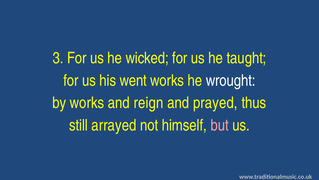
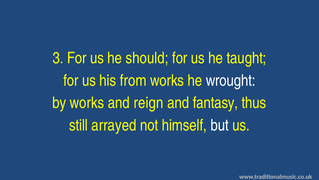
wicked: wicked -> should (147, 58)
went: went -> from (133, 80)
prayed: prayed -> fantasy (215, 103)
but colour: pink -> white (220, 125)
